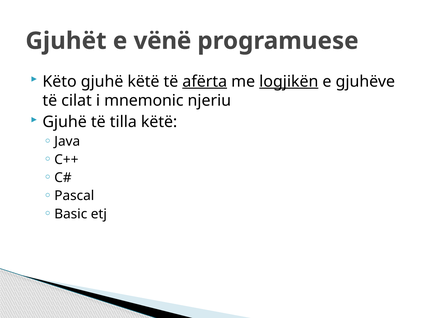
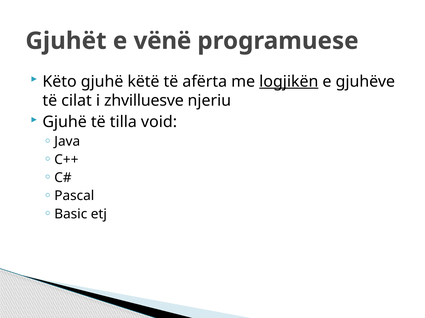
afërta underline: present -> none (205, 82)
mnemonic: mnemonic -> zhvilluesve (144, 101)
tilla këtë: këtë -> void (159, 122)
